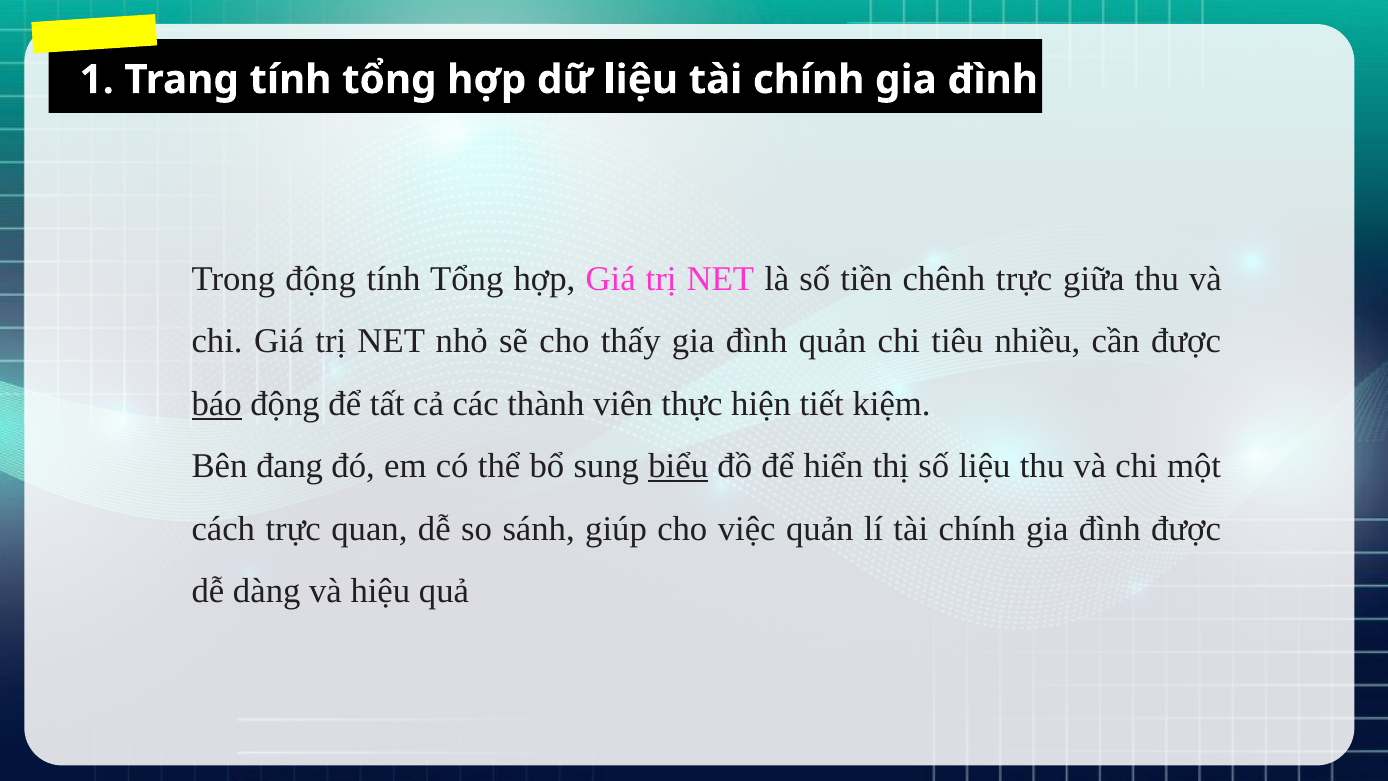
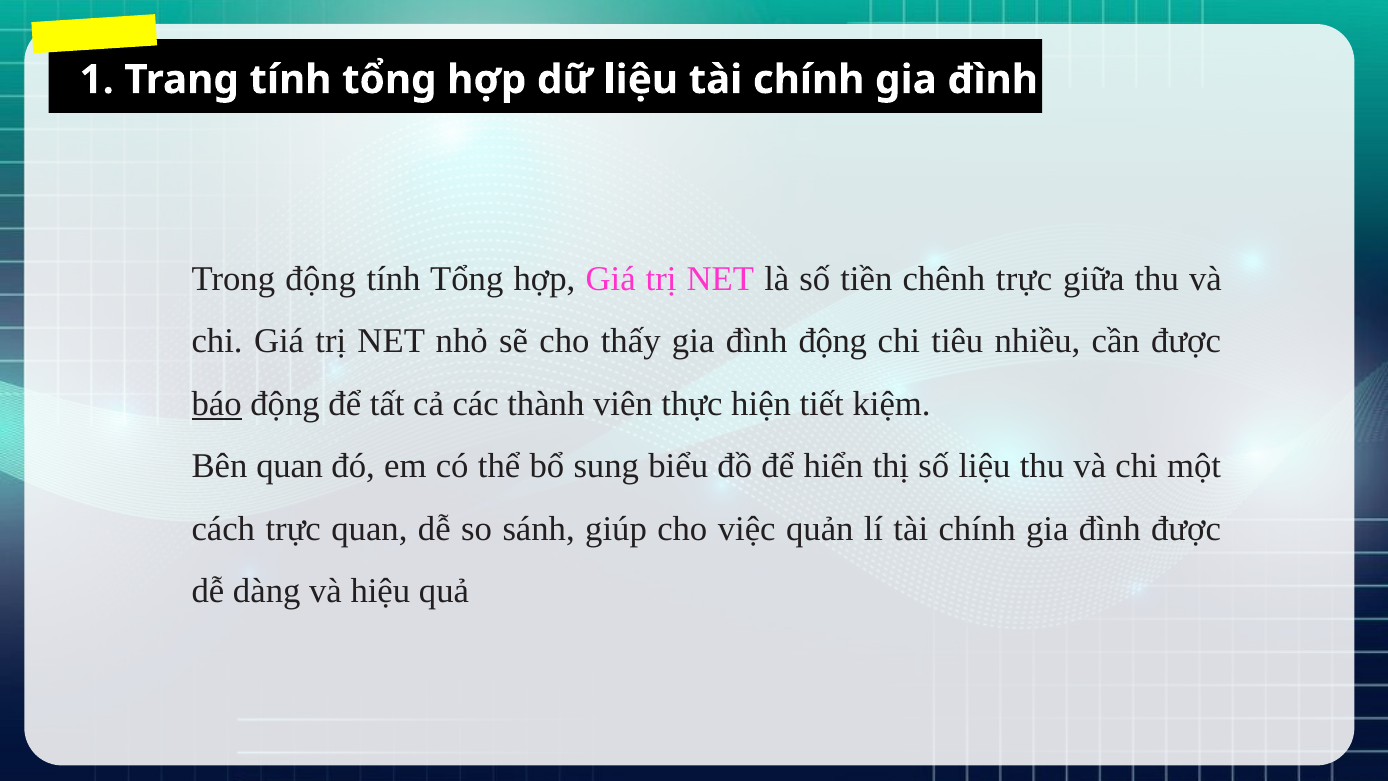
đình quản: quản -> động (833, 341)
Bên đang: đang -> quan (290, 466)
biểu underline: present -> none (678, 466)
